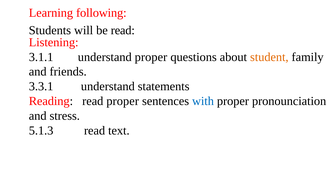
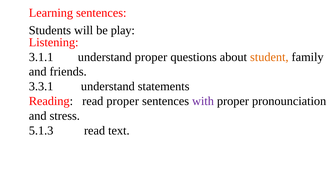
Learning following: following -> sentences (101, 13)
be read: read -> play (123, 30)
with colour: blue -> purple (203, 101)
